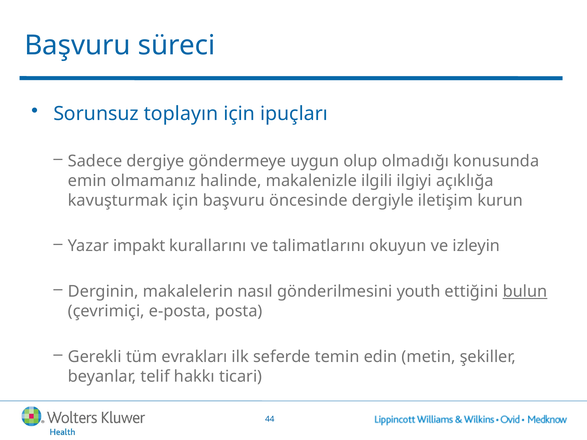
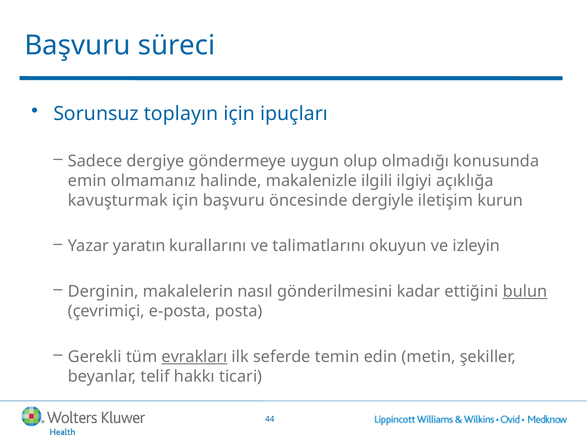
impakt: impakt -> yaratın (139, 246)
youth: youth -> kadar (419, 292)
evrakları underline: none -> present (194, 357)
